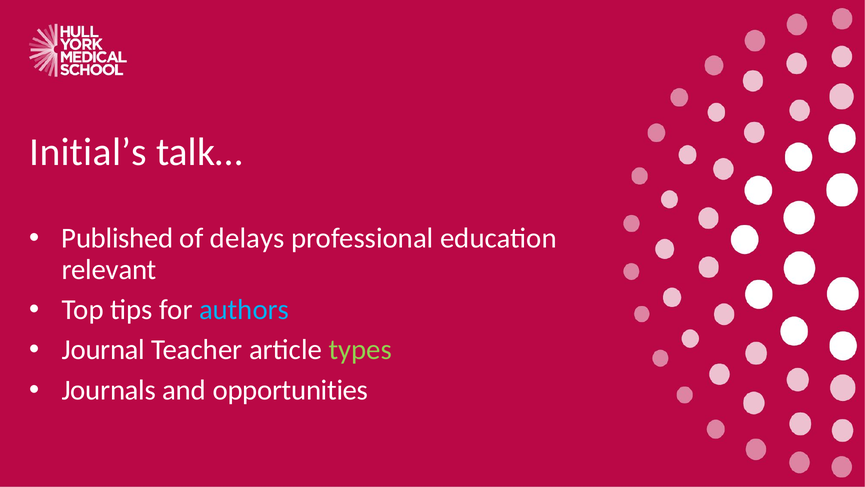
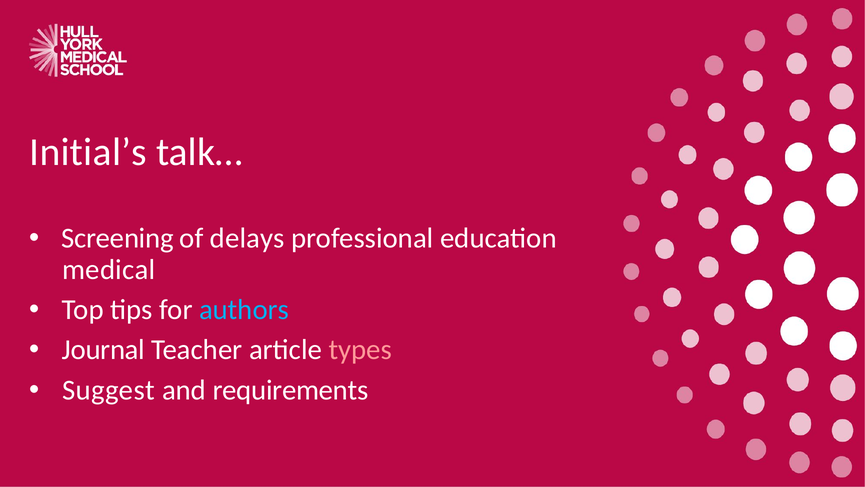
Published: Published -> Screening (117, 238)
relevant: relevant -> medical (109, 269)
types colour: light green -> pink (360, 350)
Journals: Journals -> Suggest (109, 390)
opportunities: opportunities -> requirements (290, 390)
